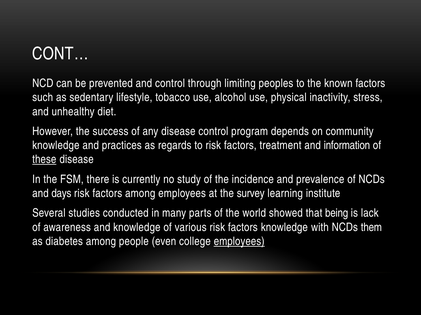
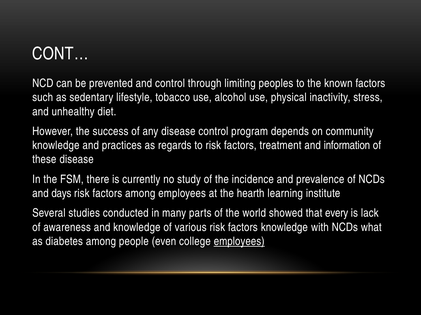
these underline: present -> none (44, 160)
survey: survey -> hearth (251, 194)
being: being -> every (337, 214)
them: them -> what (371, 228)
